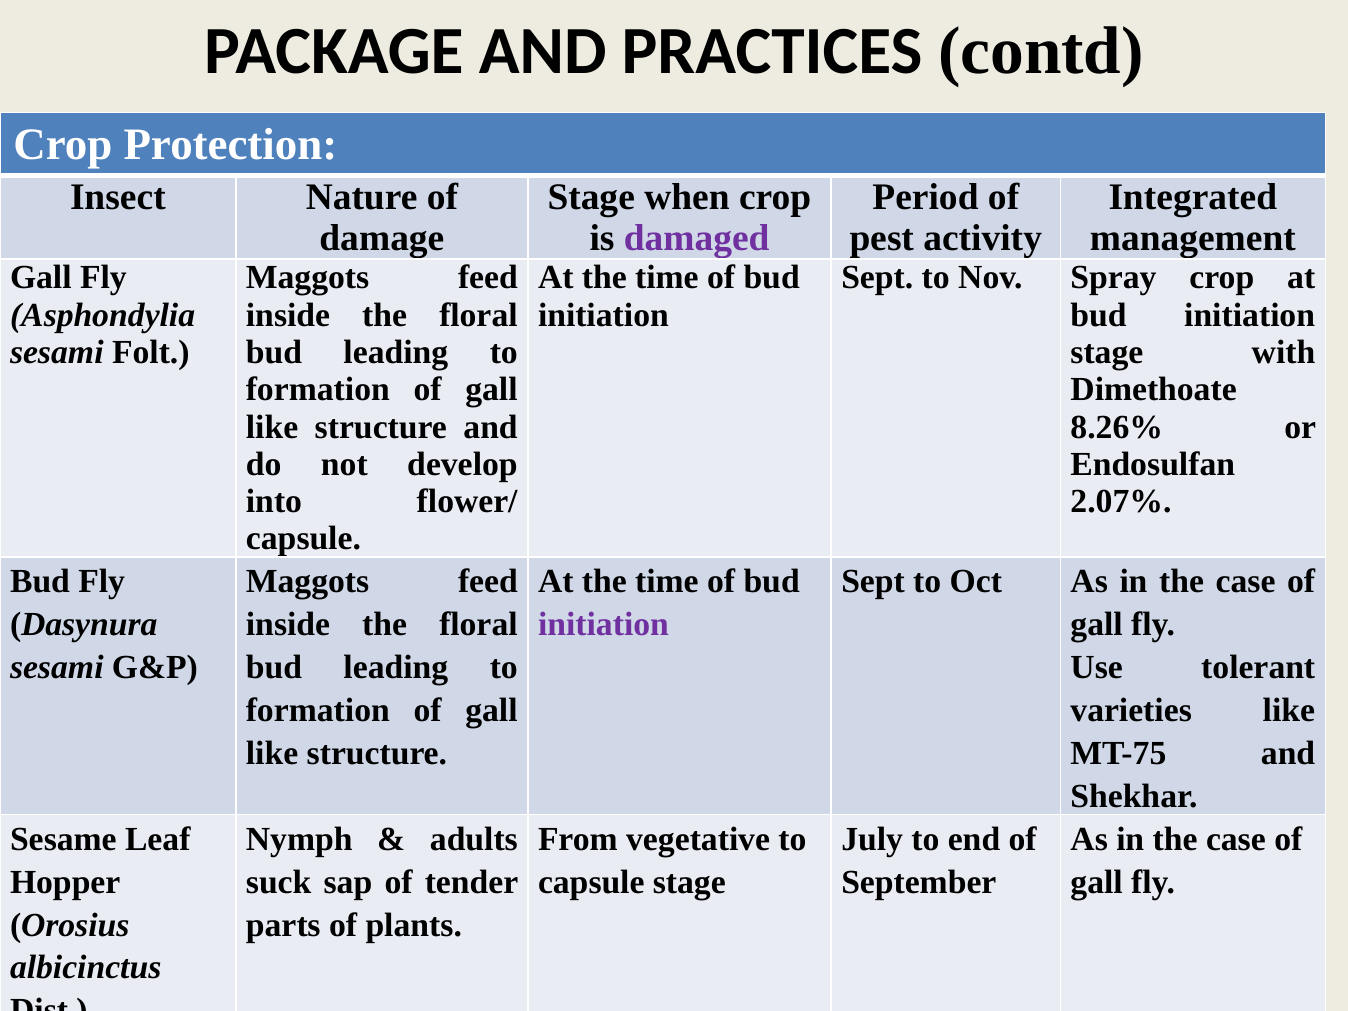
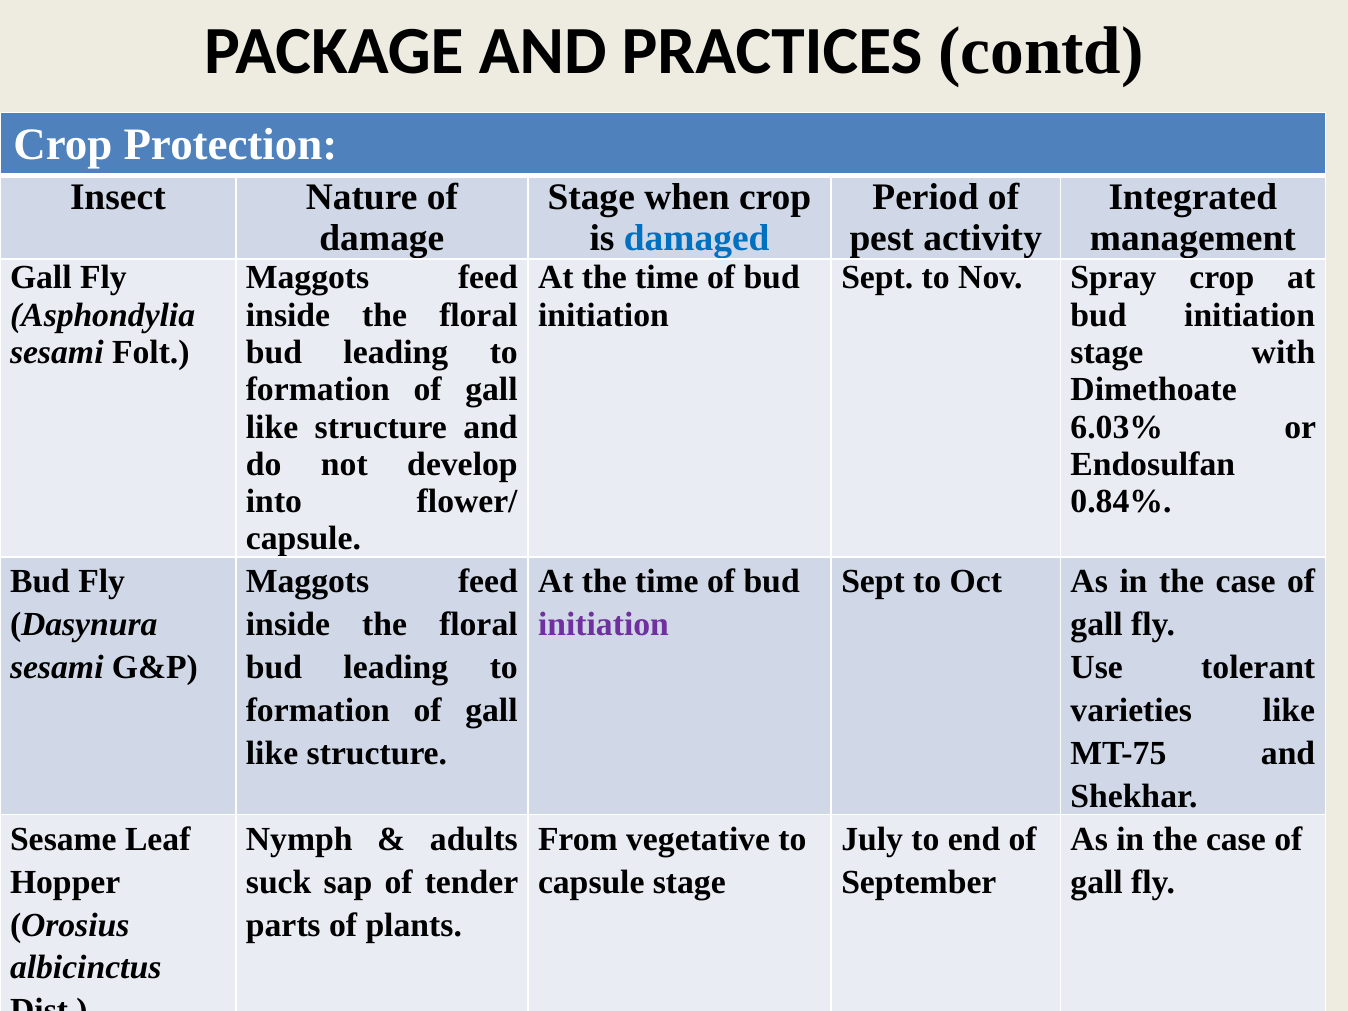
damaged colour: purple -> blue (697, 238)
8.26%: 8.26% -> 6.03% (1117, 427)
2.07%: 2.07% -> 0.84% (1121, 502)
